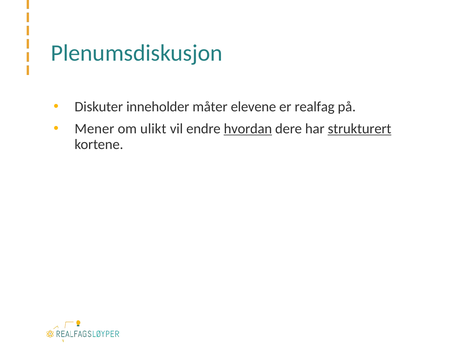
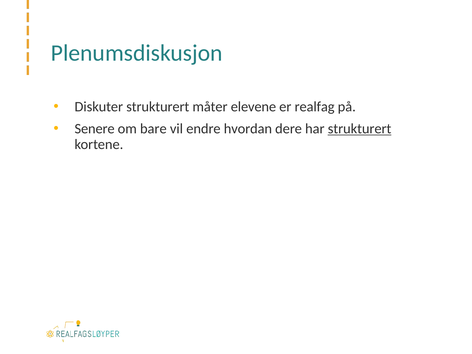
Diskuter inneholder: inneholder -> strukturert (158, 107)
Mener: Mener -> Senere (95, 129)
ulikt: ulikt -> bare (153, 129)
hvordan underline: present -> none (248, 129)
